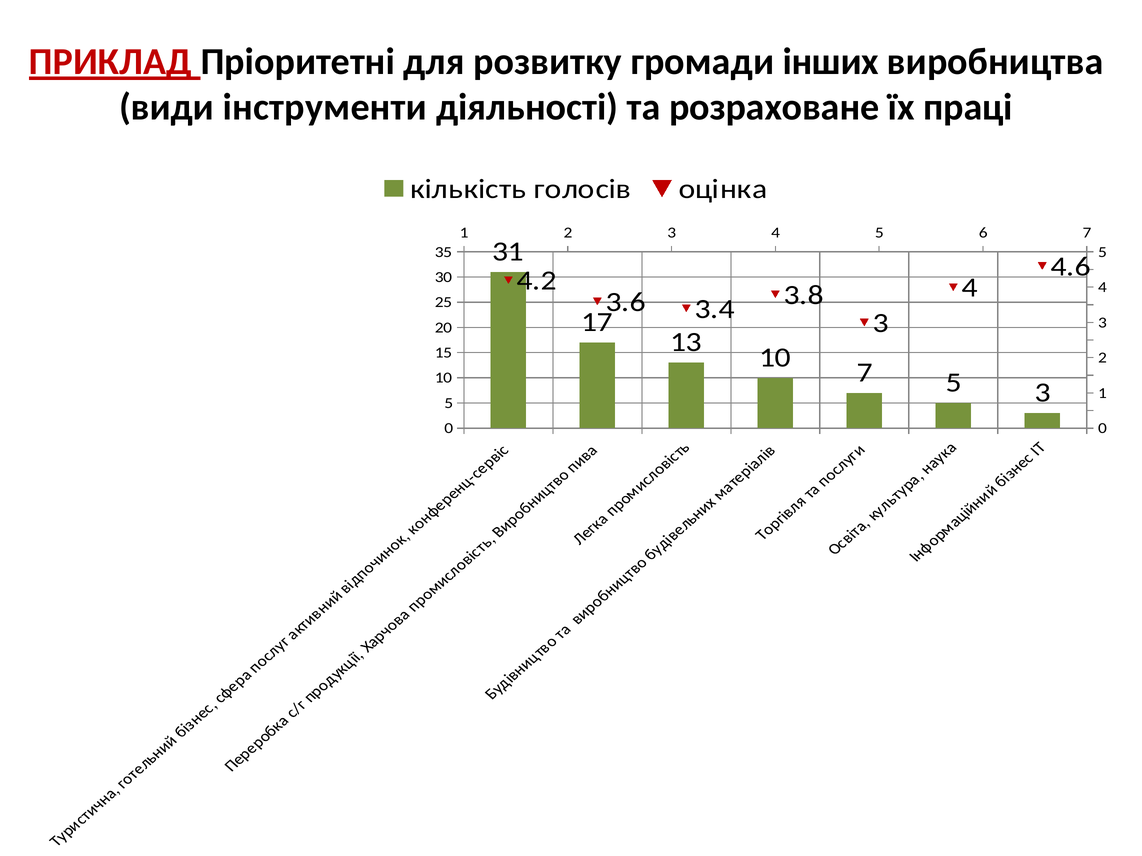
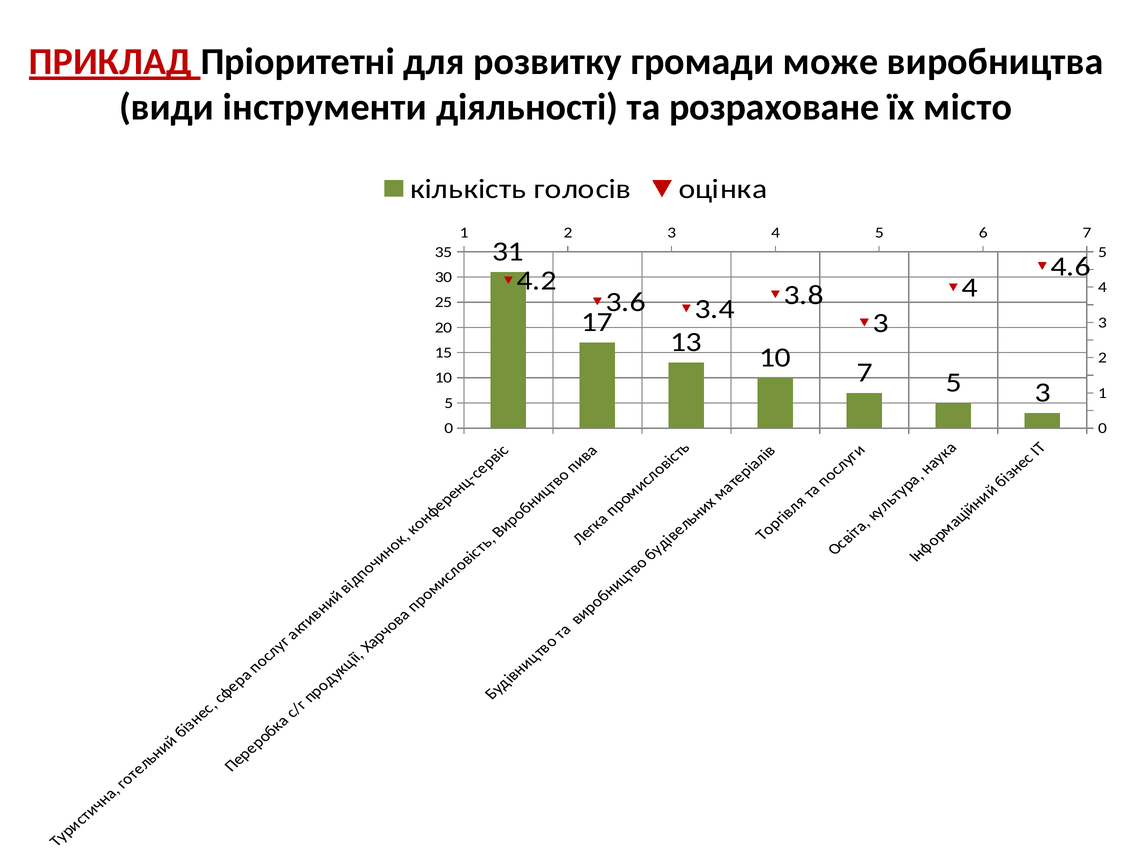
інших: інших -> може (830, 62)
праці: праці -> місто (968, 107)
